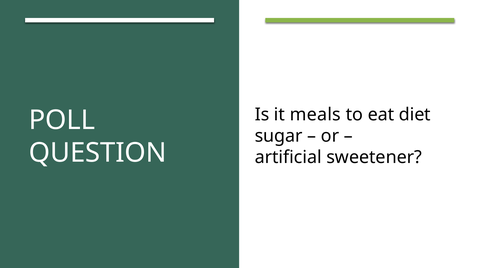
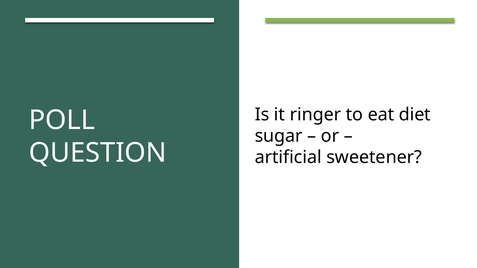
meals: meals -> ringer (315, 115)
